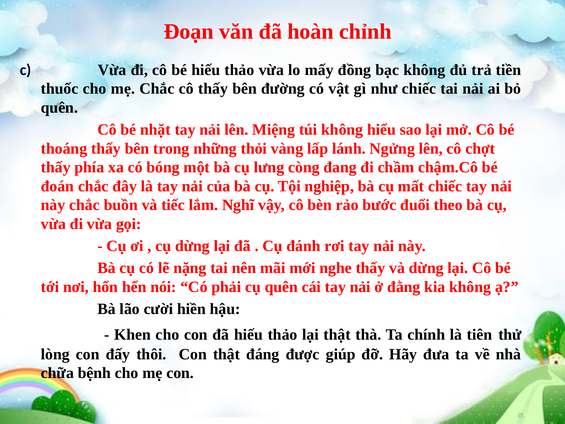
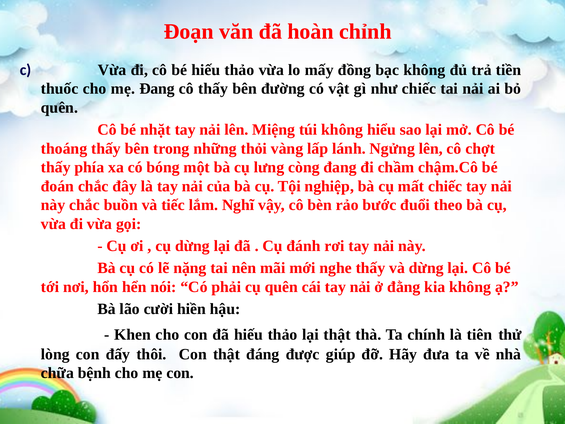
mẹ Chắc: Chắc -> Đang (157, 89)
